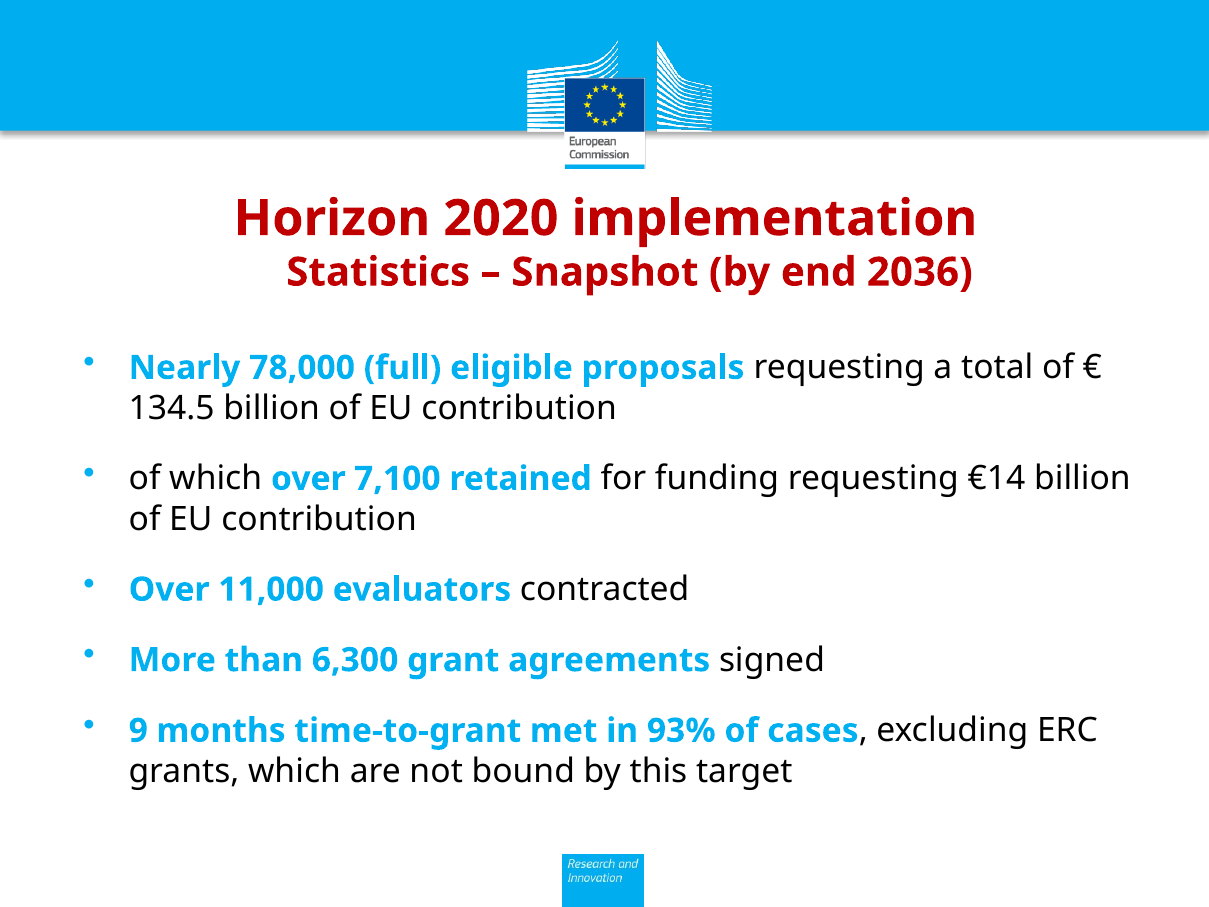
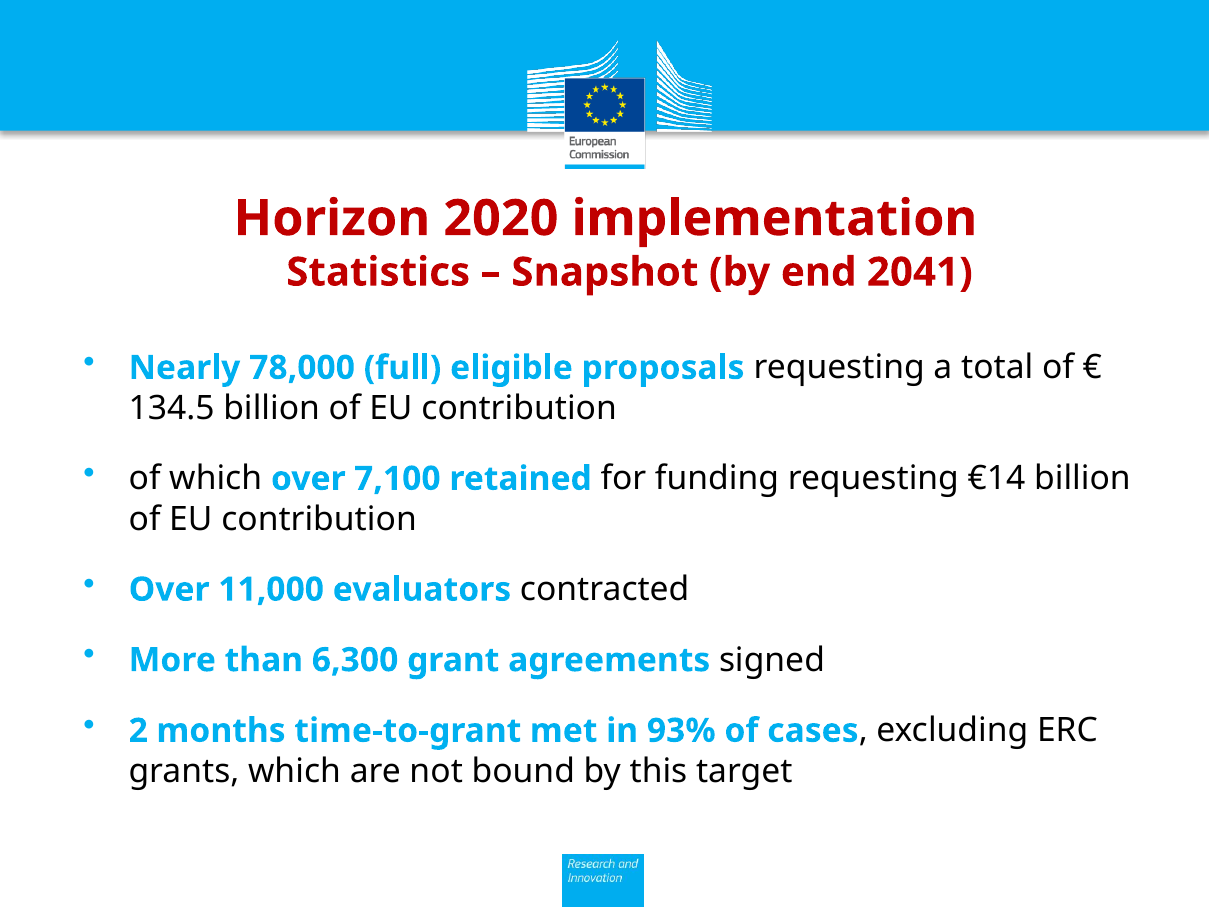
2036: 2036 -> 2041 (920, 272)
9: 9 -> 2 (138, 730)
